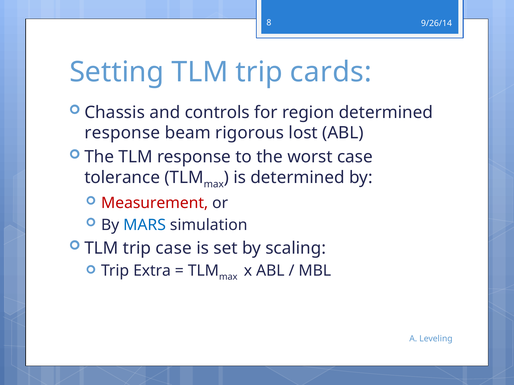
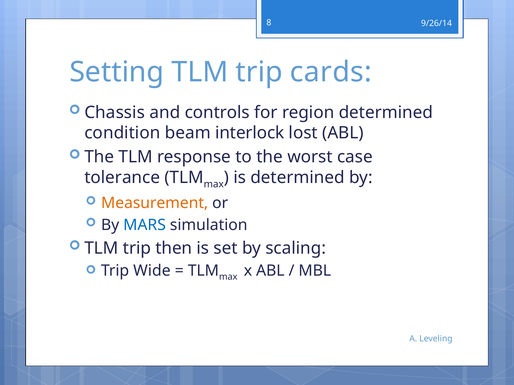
response: response -> condition (122, 133)
rigorous: rigorous -> interlock (250, 133)
Measurement colour: red -> orange (155, 203)
trip case: case -> then (174, 248)
Extra: Extra -> Wide (152, 271)
